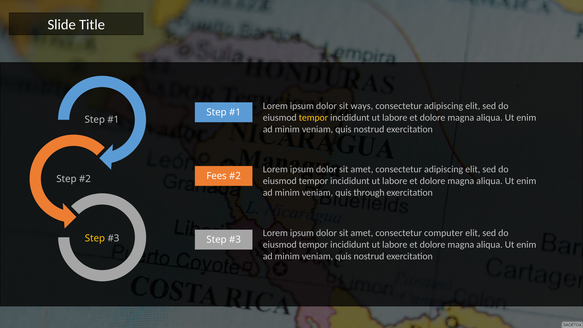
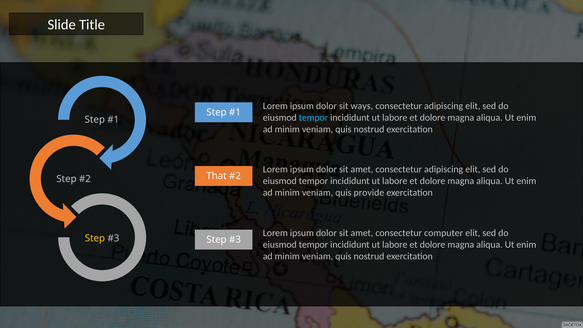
tempor colour: yellow -> light blue (313, 117)
Fees: Fees -> That (217, 176)
through: through -> provide (369, 193)
